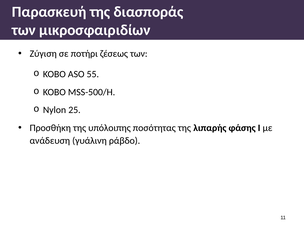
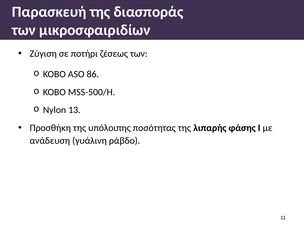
55: 55 -> 86 (93, 74)
25: 25 -> 13 (74, 110)
